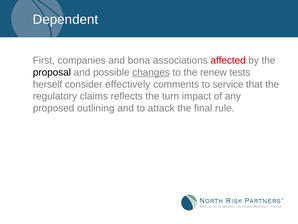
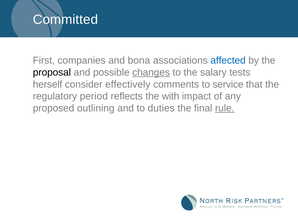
Dependent: Dependent -> Committed (65, 20)
affected colour: red -> blue (228, 60)
renew: renew -> salary (213, 72)
claims: claims -> period (94, 96)
turn: turn -> with (171, 96)
attack: attack -> duties (161, 108)
rule underline: none -> present (225, 108)
